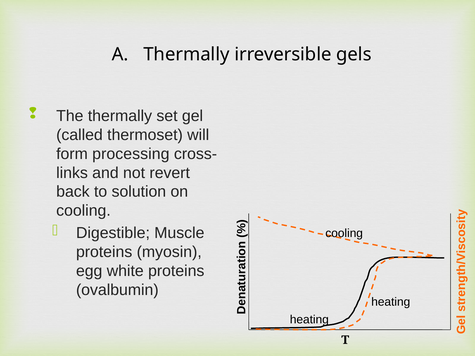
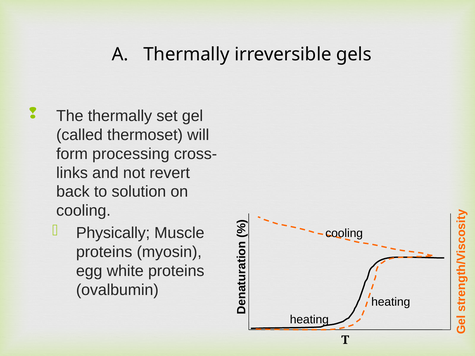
Digestible: Digestible -> Physically (113, 233)
